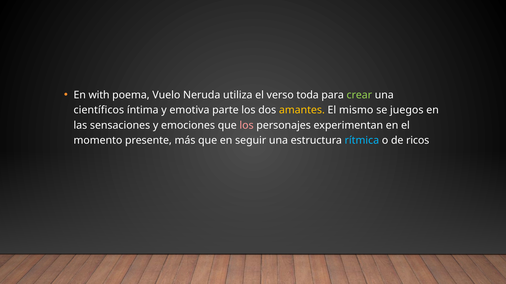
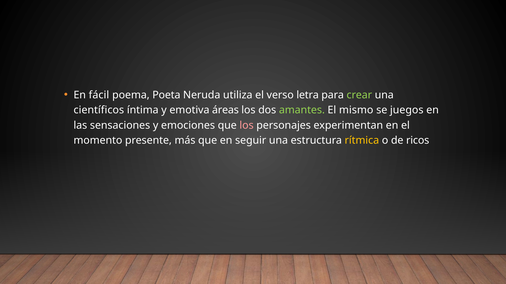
with: with -> fácil (99, 95)
Vuelo: Vuelo -> Poeta (166, 95)
toda: toda -> letra (308, 95)
parte: parte -> áreas (225, 110)
amantes colour: yellow -> light green (302, 110)
rítmica colour: light blue -> yellow (362, 141)
